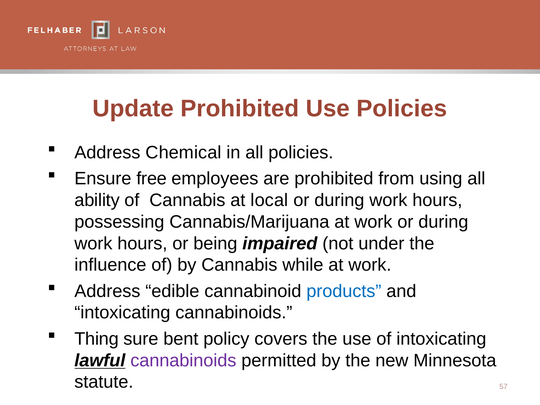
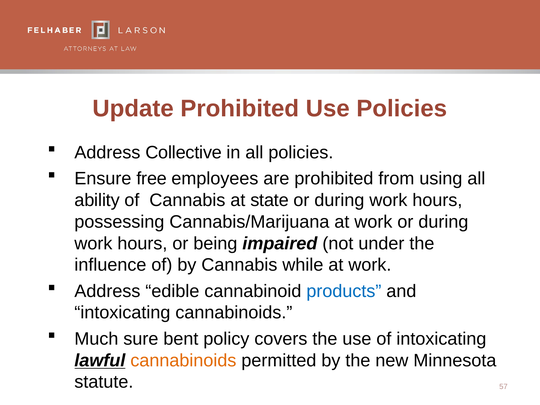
Chemical: Chemical -> Collective (184, 153)
local: local -> state (270, 200)
Thing: Thing -> Much (97, 339)
cannabinoids colour: purple -> orange (184, 360)
